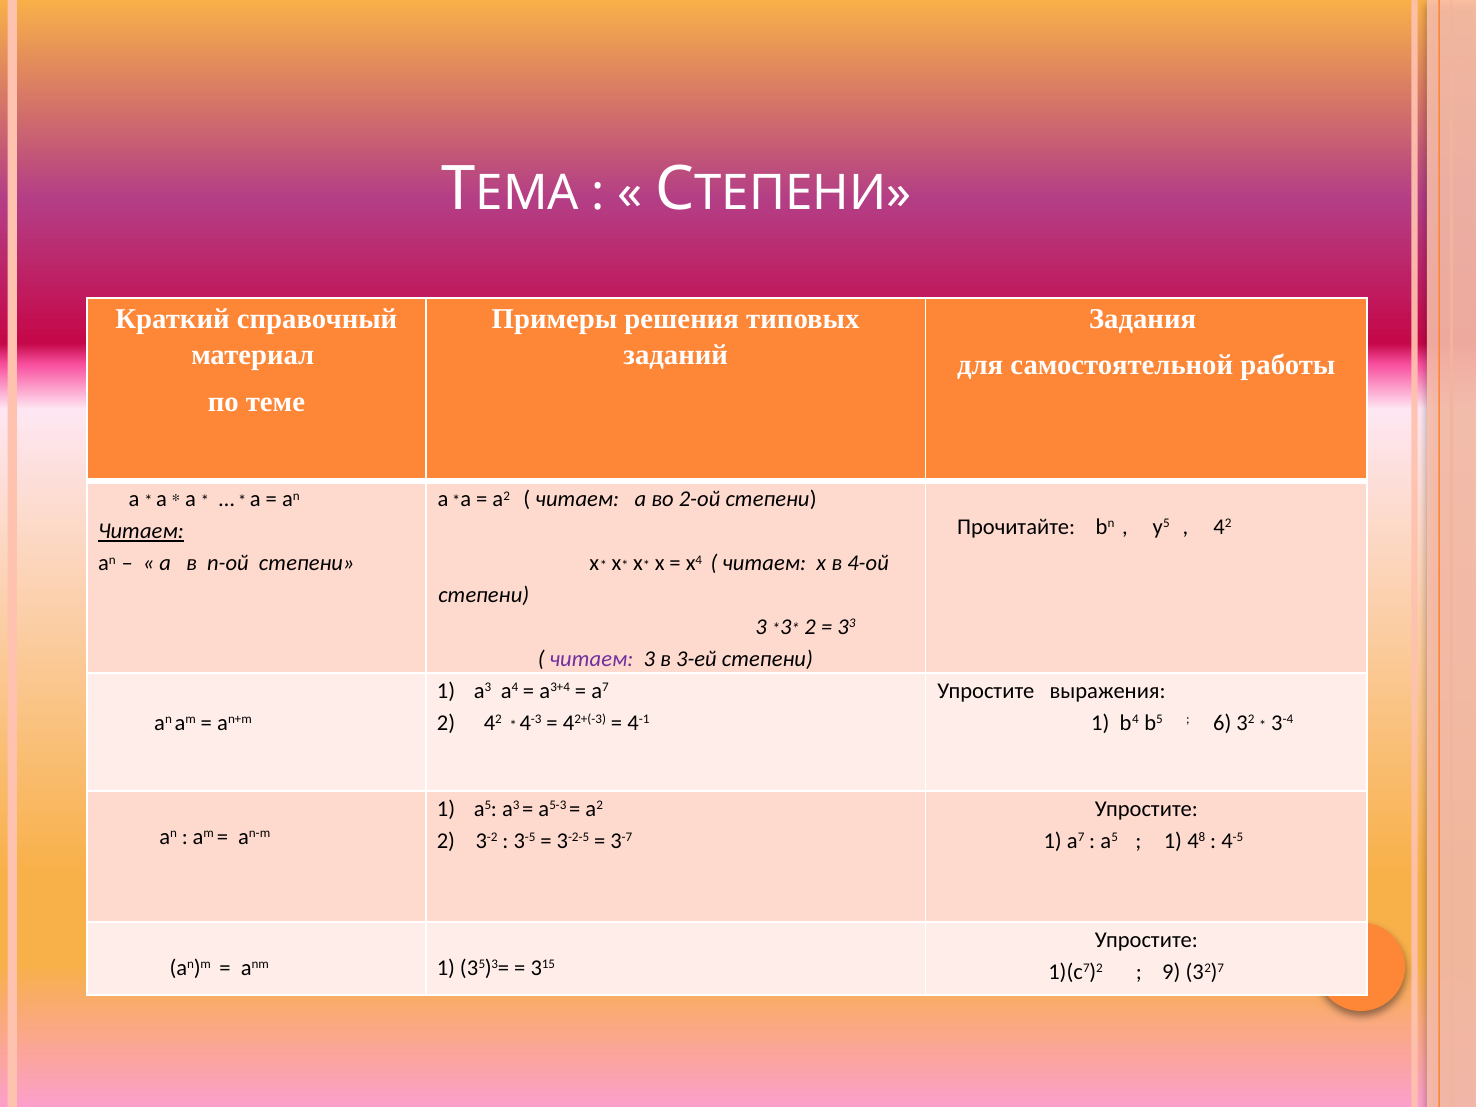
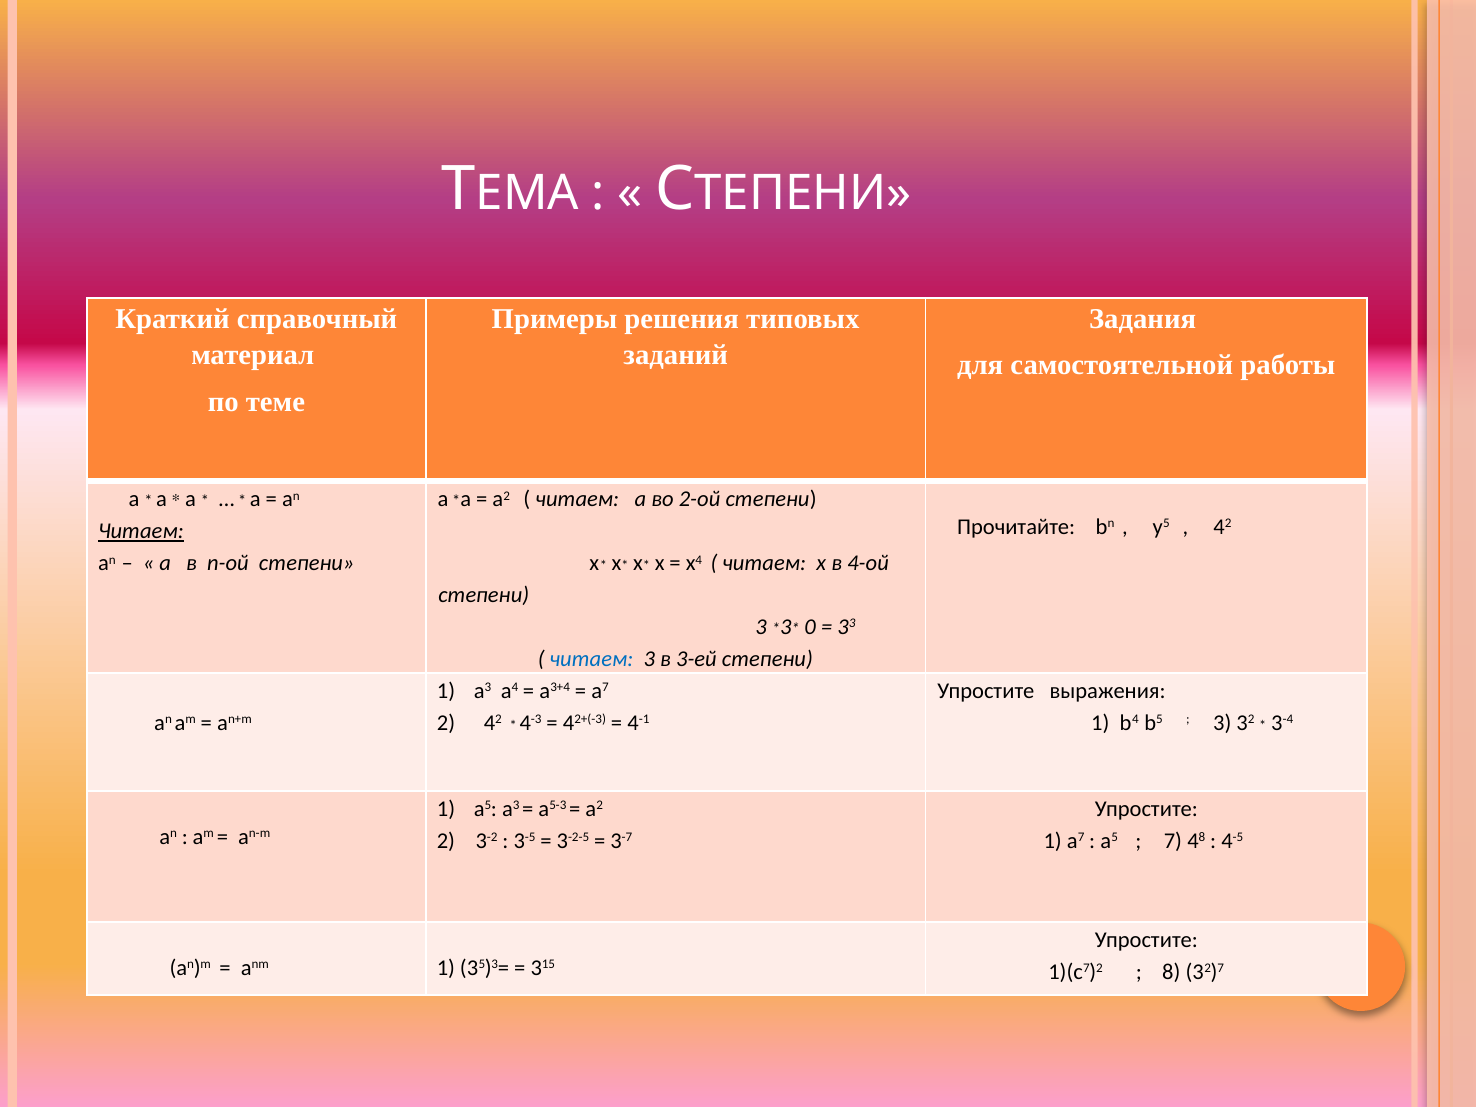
2: 2 -> 0 (810, 627)
читаем colour: purple -> blue (592, 659)
6: 6 -> 3 (1222, 723)
1: 1 -> 7 (1173, 841)
9: 9 -> 8 (1171, 972)
